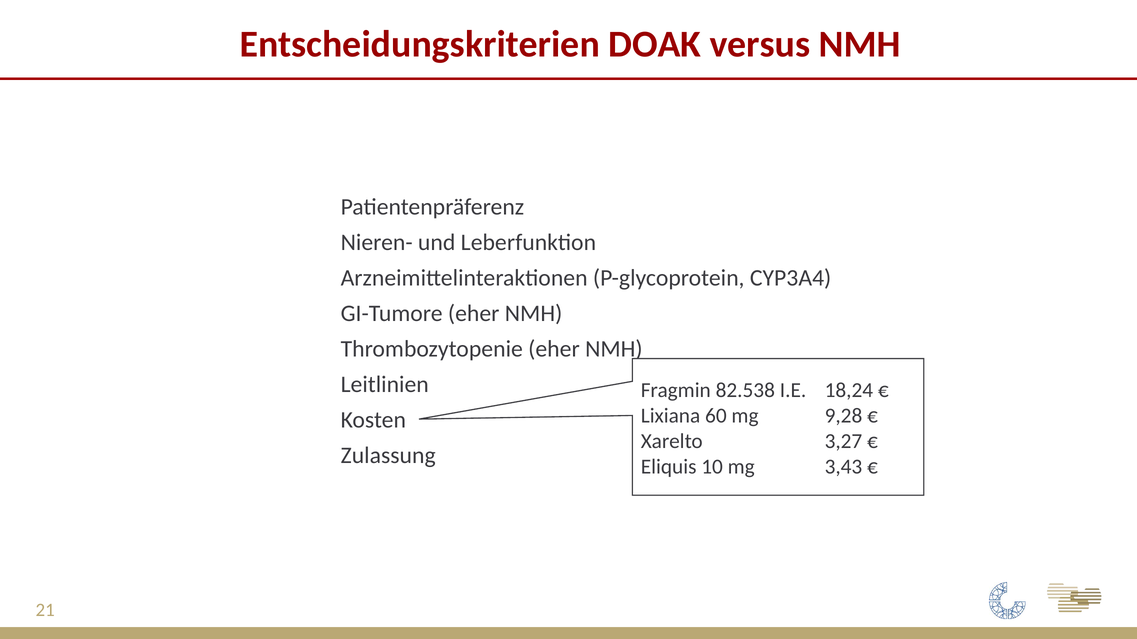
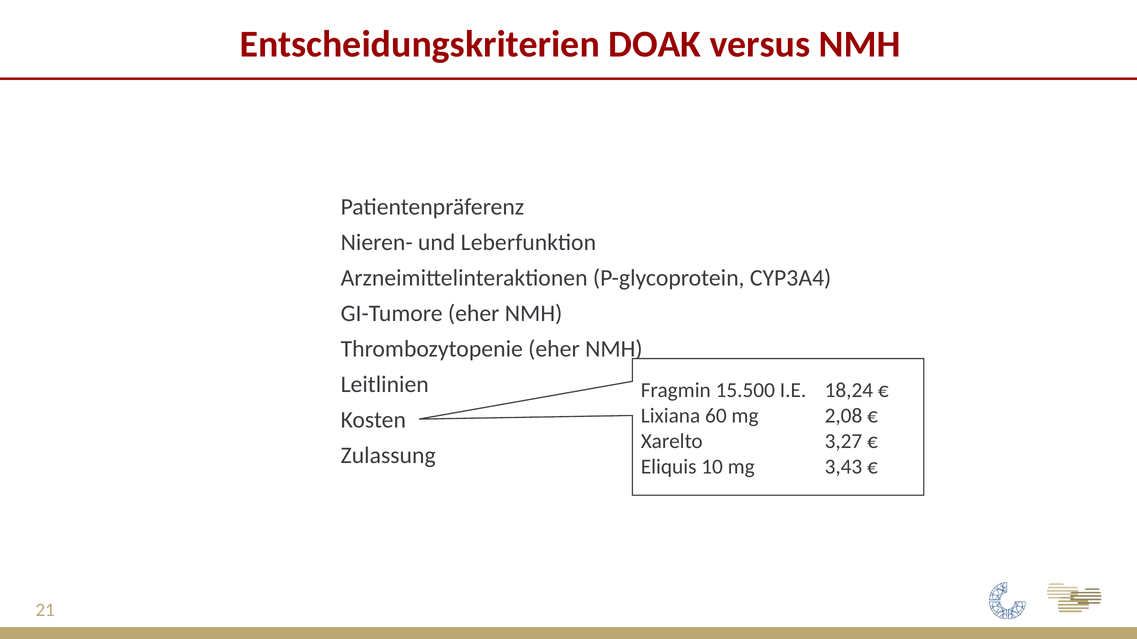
82.538: 82.538 -> 15.500 (745, 390)
9,28: 9,28 -> 2,08 (843, 416)
